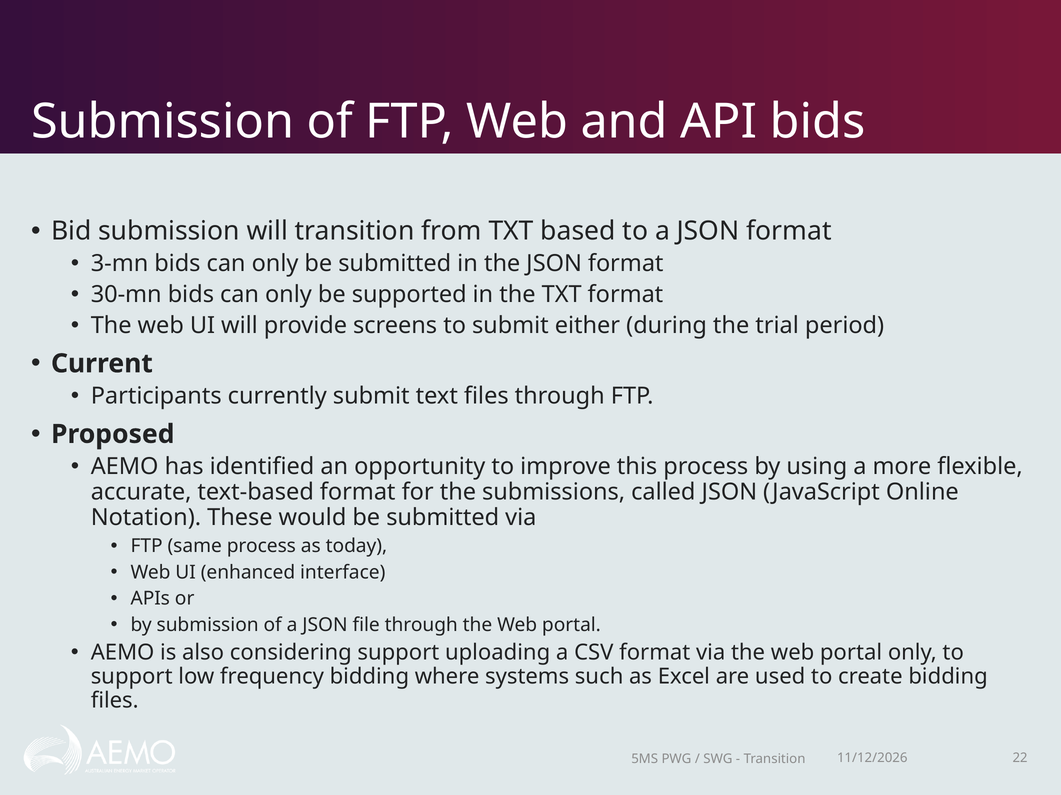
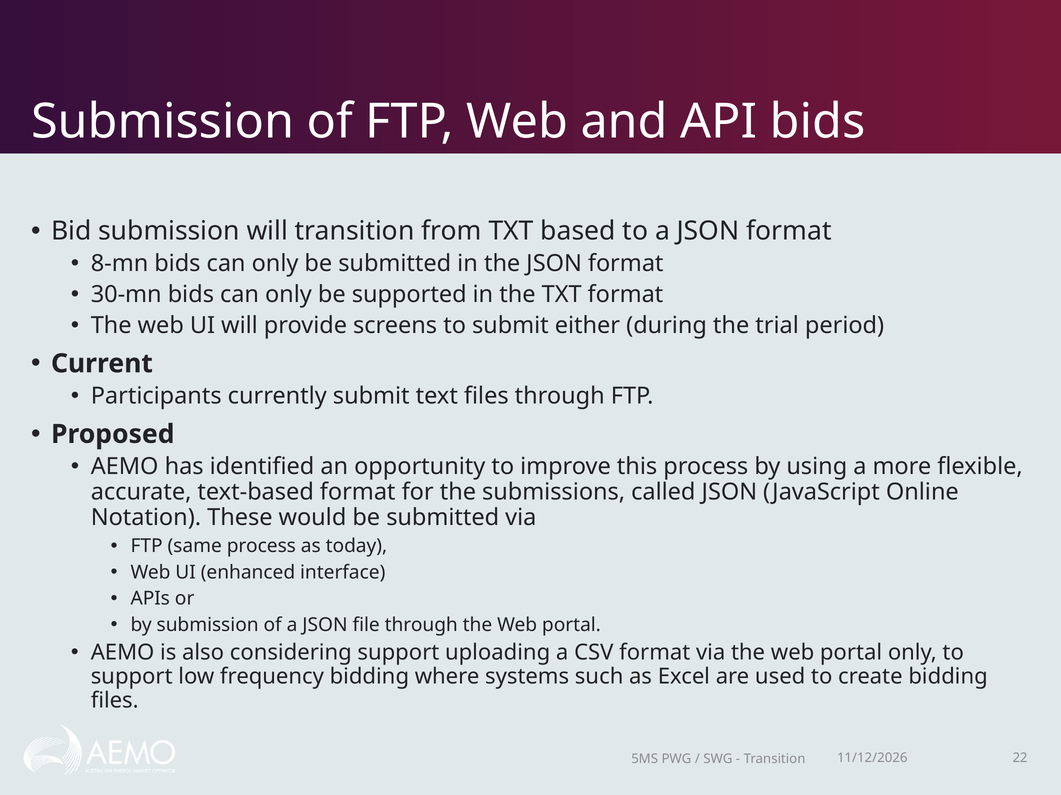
3-mn: 3-mn -> 8-mn (120, 264)
